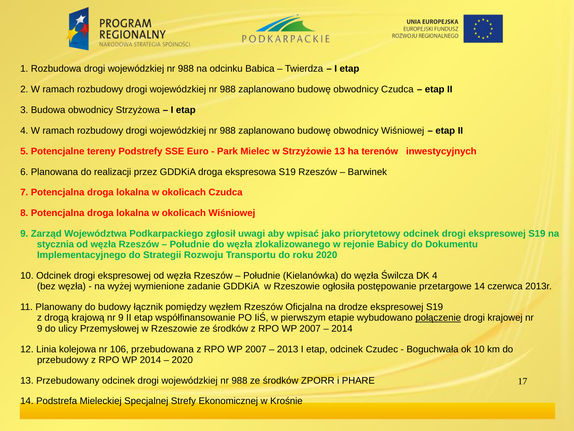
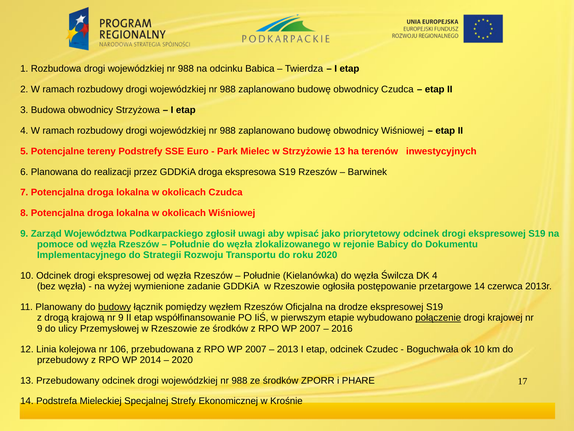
stycznia: stycznia -> pomoce (55, 244)
budowy underline: none -> present (115, 307)
2014: 2014 -> 2016 (342, 328)
